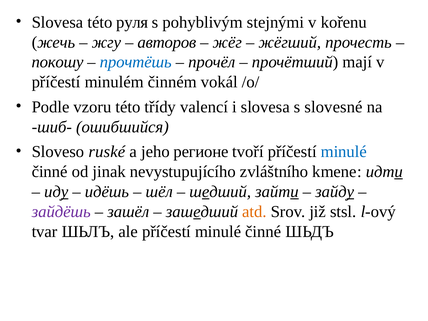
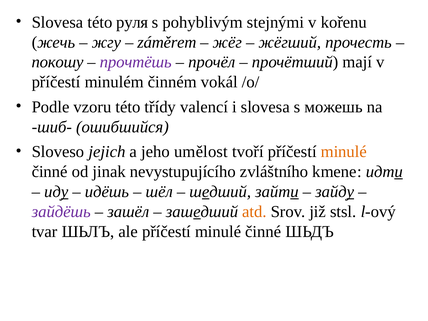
авторов: авторов -> záměrem (167, 42)
прочтёшь colour: blue -> purple (136, 62)
slovesné: slovesné -> можешь (334, 107)
ruské: ruské -> jejich (107, 152)
регионе: регионе -> umělost (201, 152)
minulé colour: blue -> orange (344, 152)
